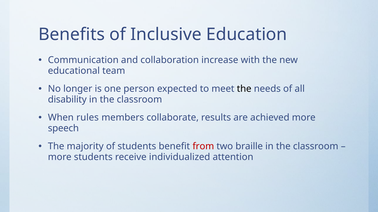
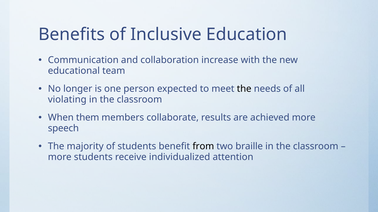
disability: disability -> violating (67, 100)
rules: rules -> them (88, 118)
from colour: red -> black (203, 147)
